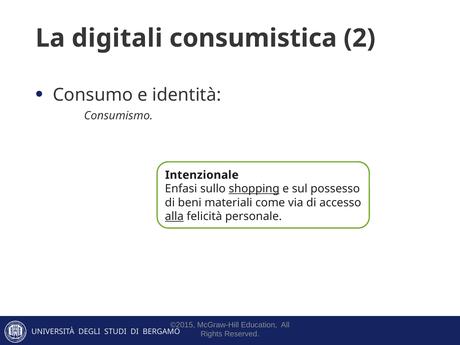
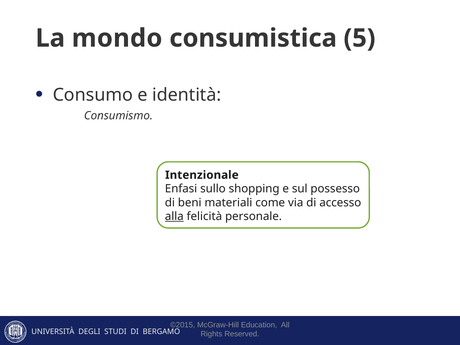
digitali: digitali -> mondo (117, 38)
2: 2 -> 5 (360, 38)
shopping underline: present -> none (254, 189)
